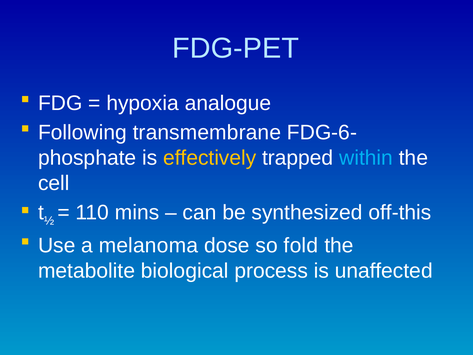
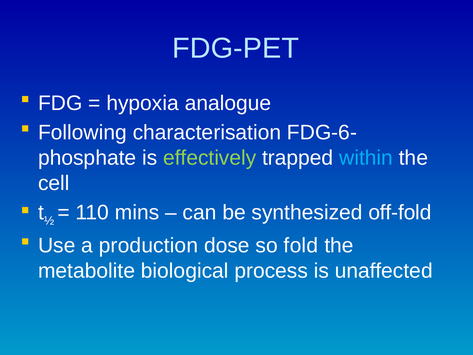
transmembrane: transmembrane -> characterisation (207, 133)
effectively colour: yellow -> light green (210, 158)
off-this: off-this -> off-fold (400, 213)
melanoma: melanoma -> production (148, 245)
